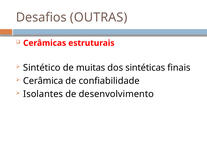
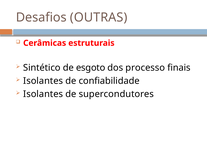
muitas: muitas -> esgoto (91, 67)
sintéticas: sintéticas -> processo (145, 67)
Cerâmica: Cerâmica -> Isolantes (43, 81)
desenvolvimento: desenvolvimento -> supercondutores (116, 94)
